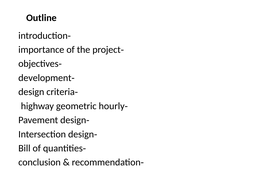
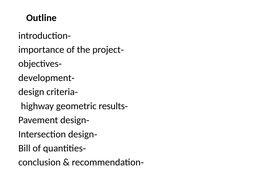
hourly: hourly -> results (112, 106)
